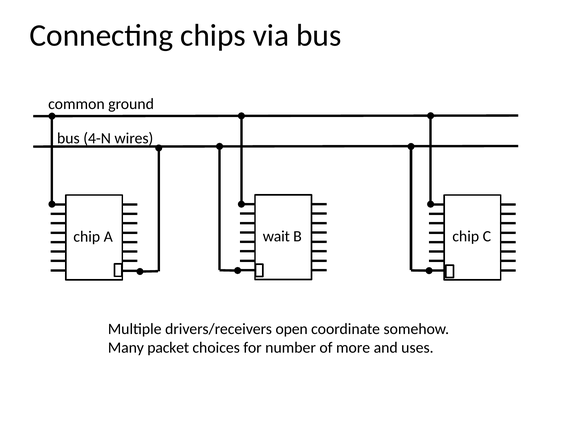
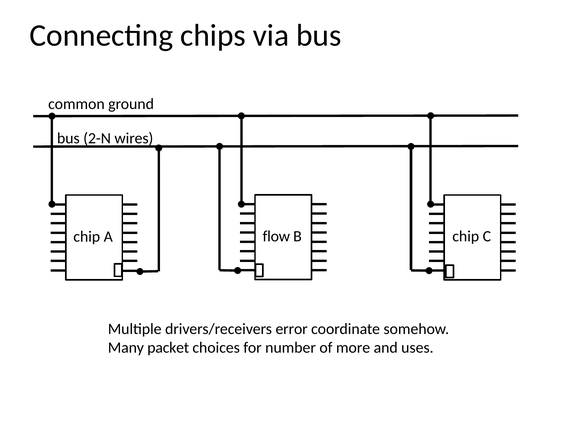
4-N: 4-N -> 2-N (97, 138)
wait: wait -> flow (276, 236)
open: open -> error (292, 329)
